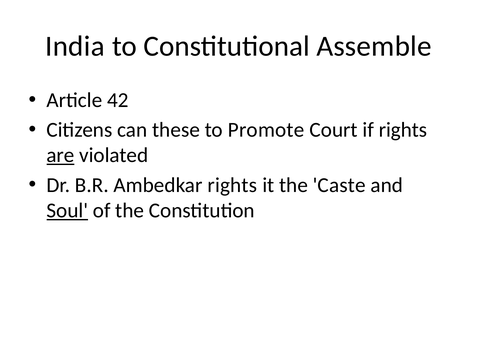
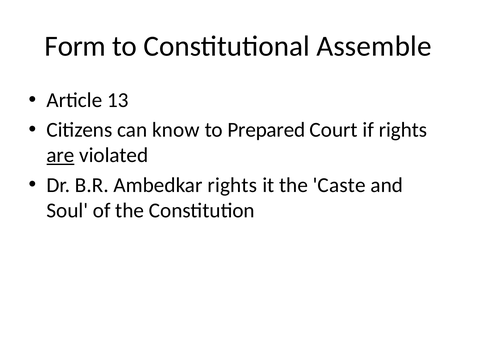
India: India -> Form (75, 46)
42: 42 -> 13 (118, 100)
these: these -> know (176, 130)
Promote: Promote -> Prepared (266, 130)
Soul underline: present -> none (67, 210)
